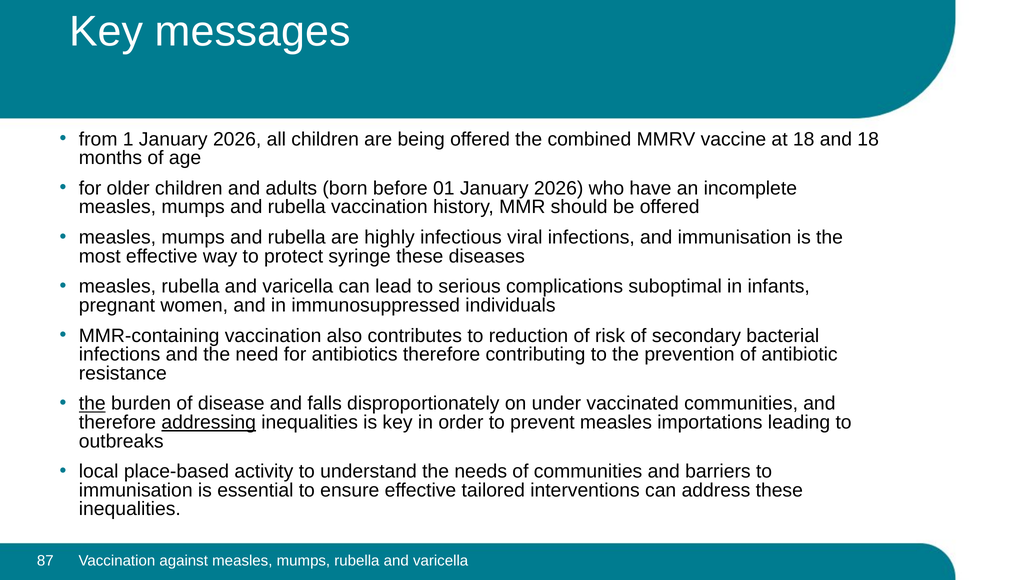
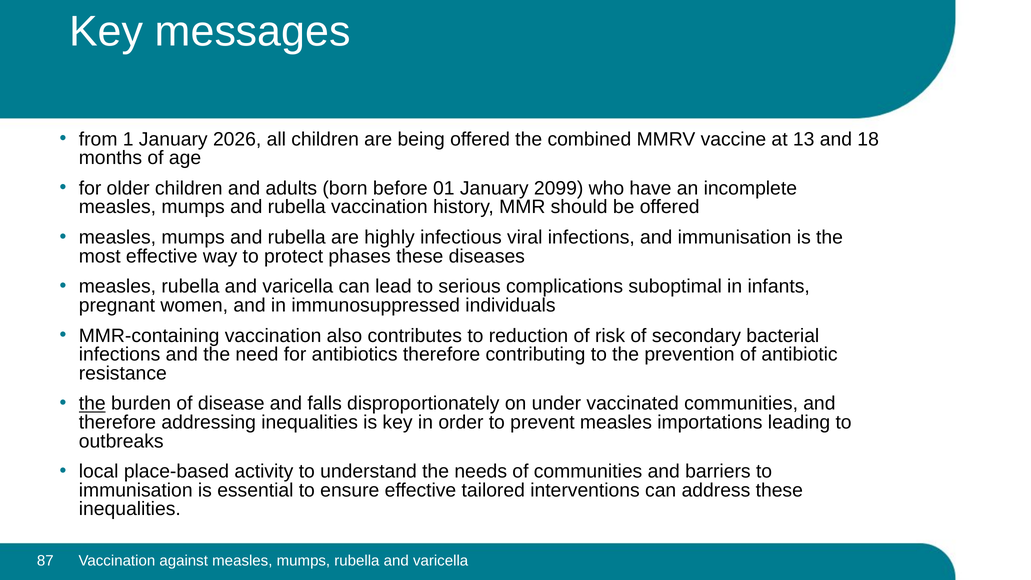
at 18: 18 -> 13 (804, 139)
01 January 2026: 2026 -> 2099 (559, 188)
syringe: syringe -> phases (360, 256)
addressing underline: present -> none (209, 422)
